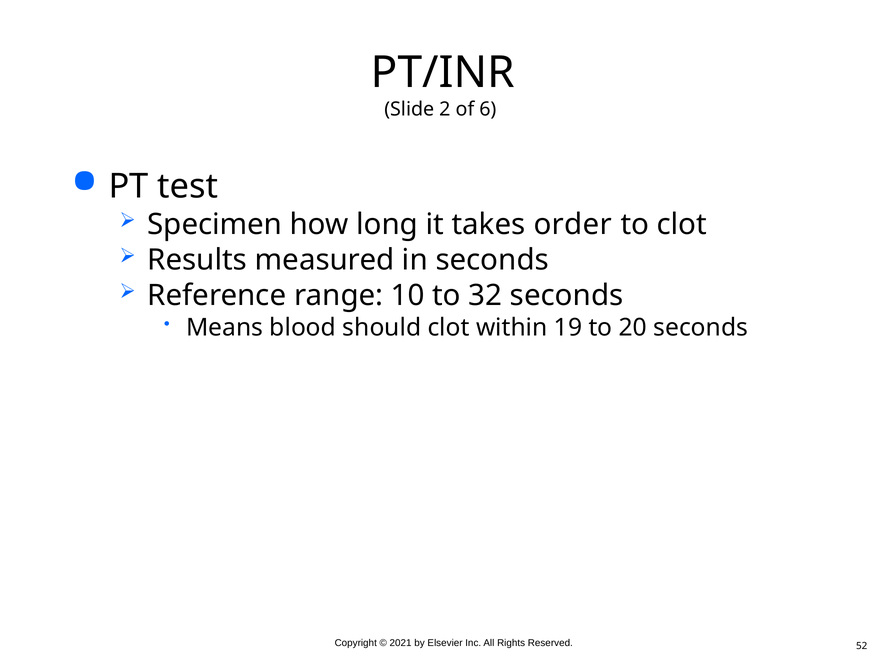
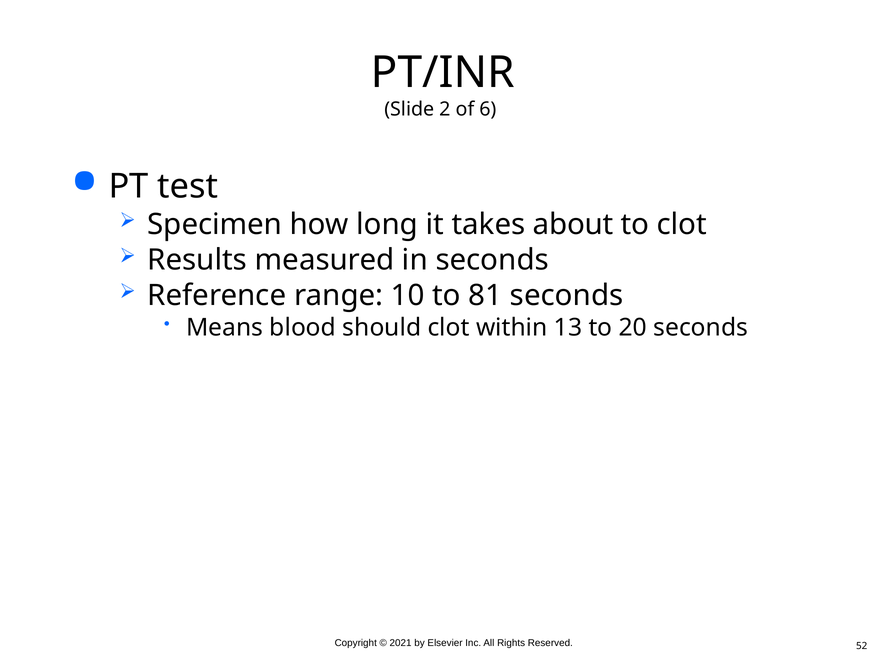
order: order -> about (573, 225)
32: 32 -> 81 (485, 296)
19: 19 -> 13 (568, 328)
